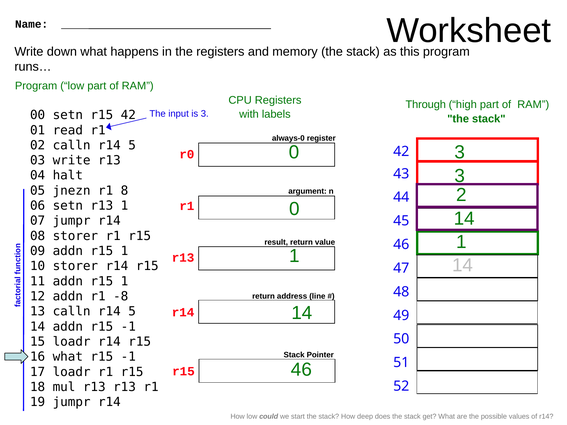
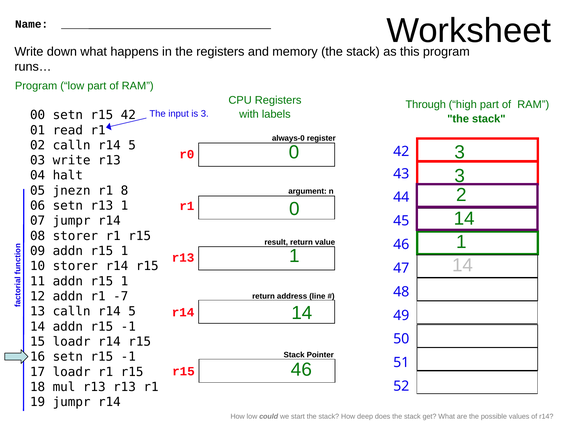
-8: -8 -> -7 (121, 297)
16 what: what -> setn (68, 357)
